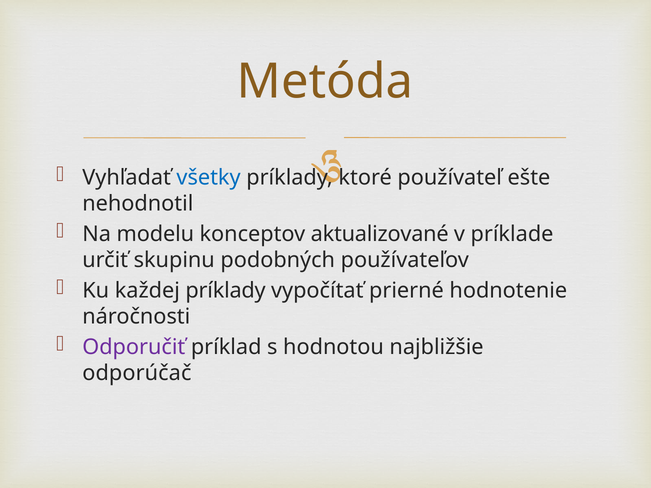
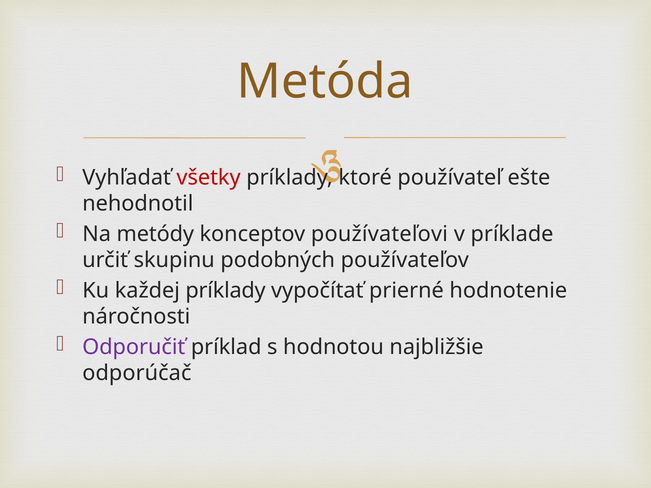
všetky colour: blue -> red (209, 178)
modelu: modelu -> metódy (155, 234)
aktualizované: aktualizované -> používateľovi (379, 234)
